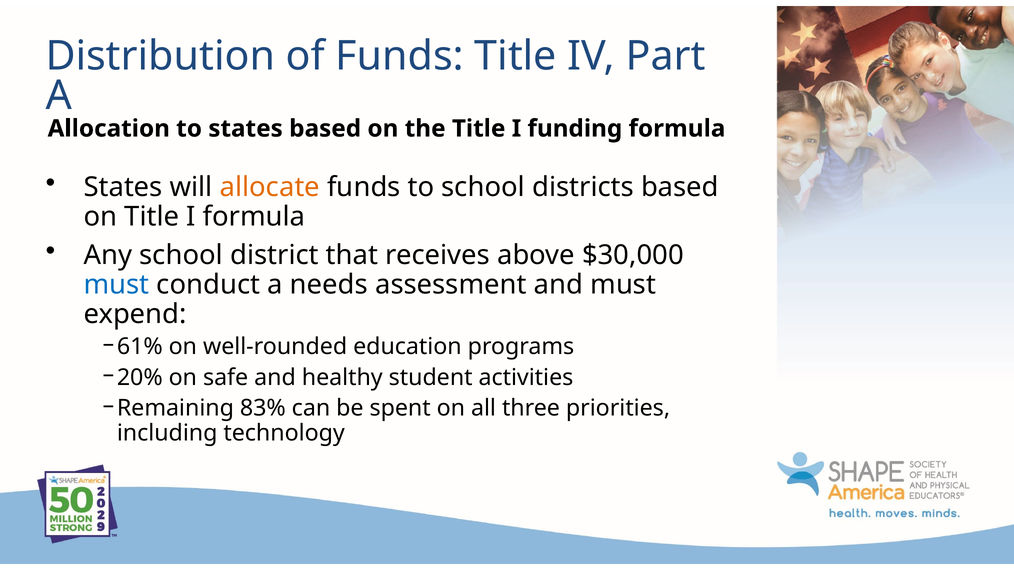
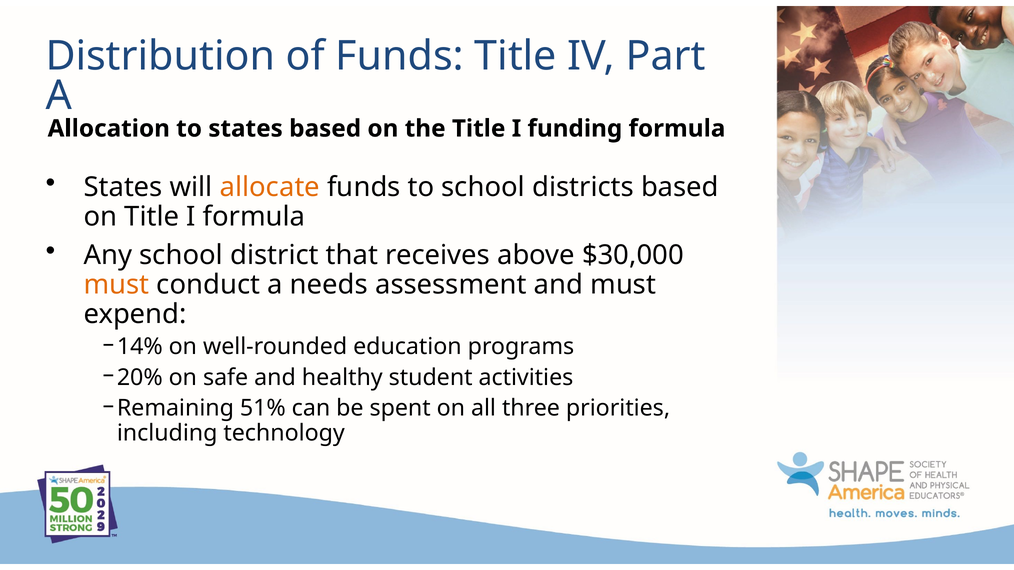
must colour: blue -> orange (116, 285)
61%: 61% -> 14% (140, 347)
83%: 83% -> 51% (263, 408)
